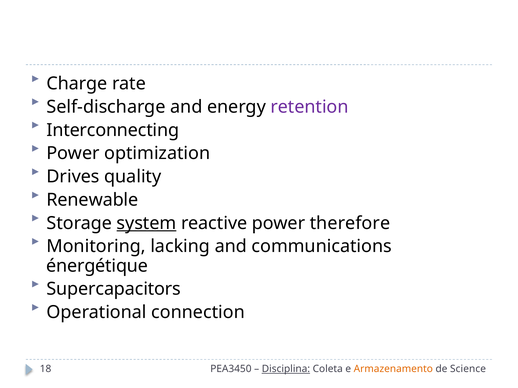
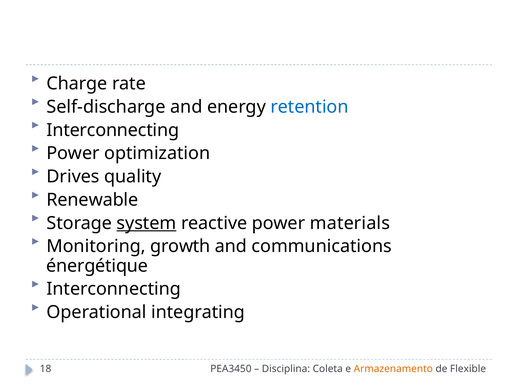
retention colour: purple -> blue (310, 107)
therefore: therefore -> materials (350, 223)
lacking: lacking -> growth (180, 247)
Supercapacitors: Supercapacitors -> Interconnecting (114, 289)
connection: connection -> integrating (198, 313)
Disciplina underline: present -> none (286, 369)
Science: Science -> Flexible (468, 369)
